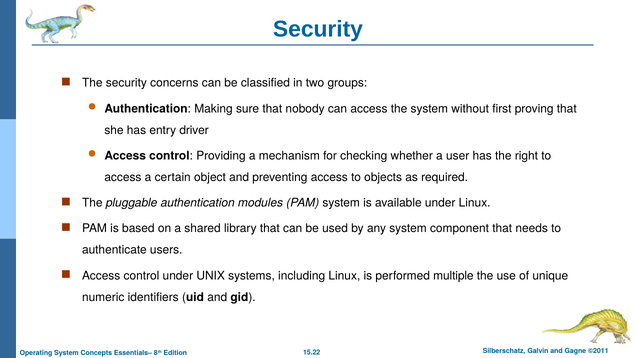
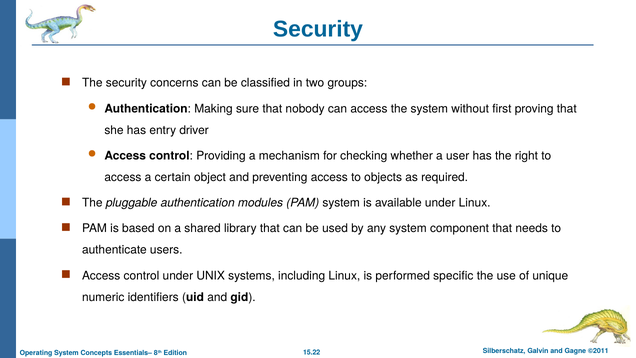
multiple: multiple -> specific (453, 275)
